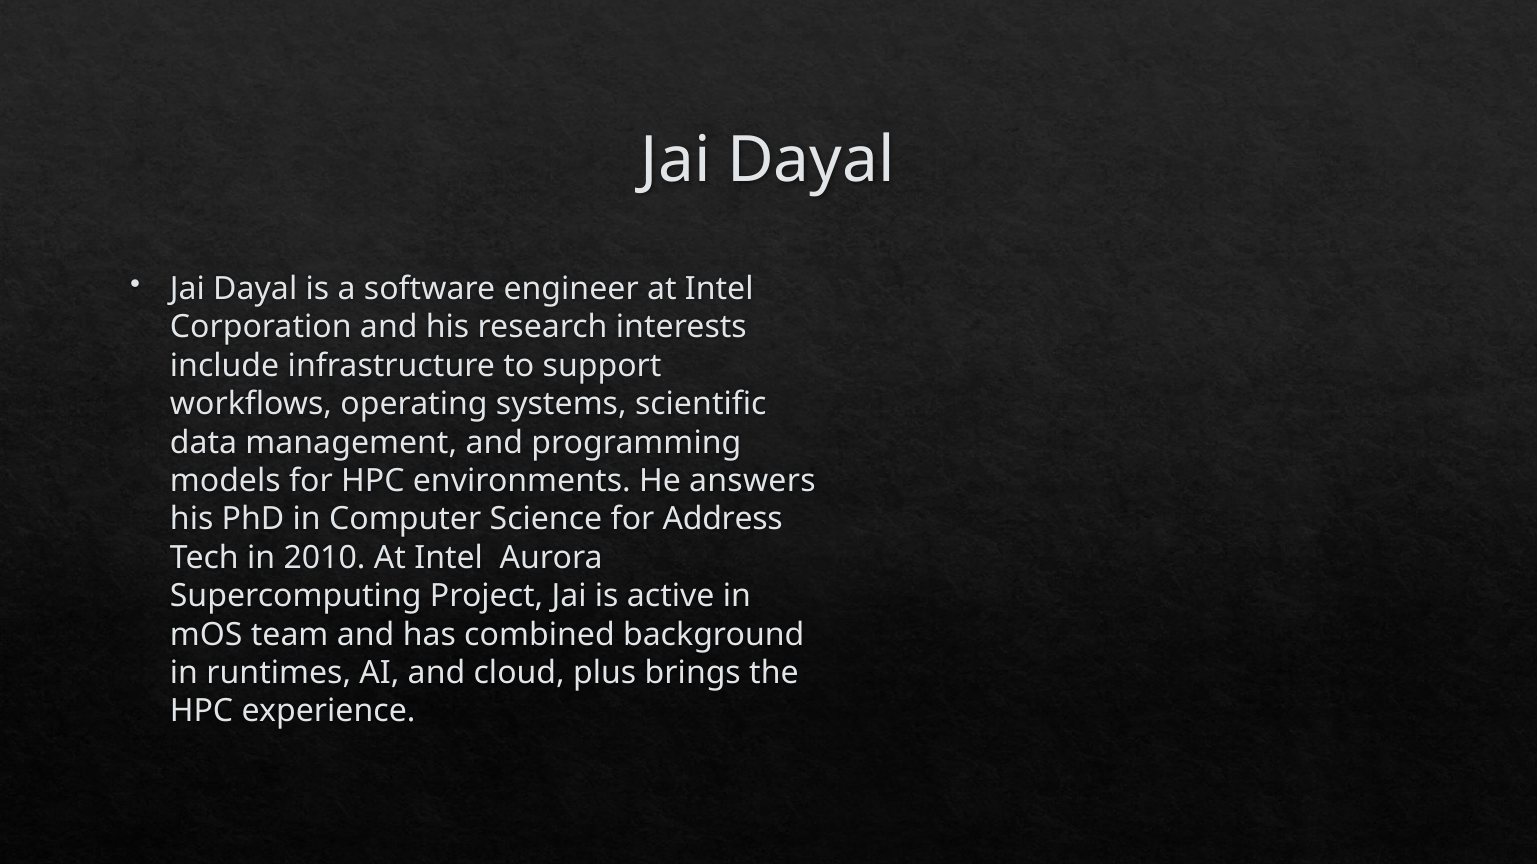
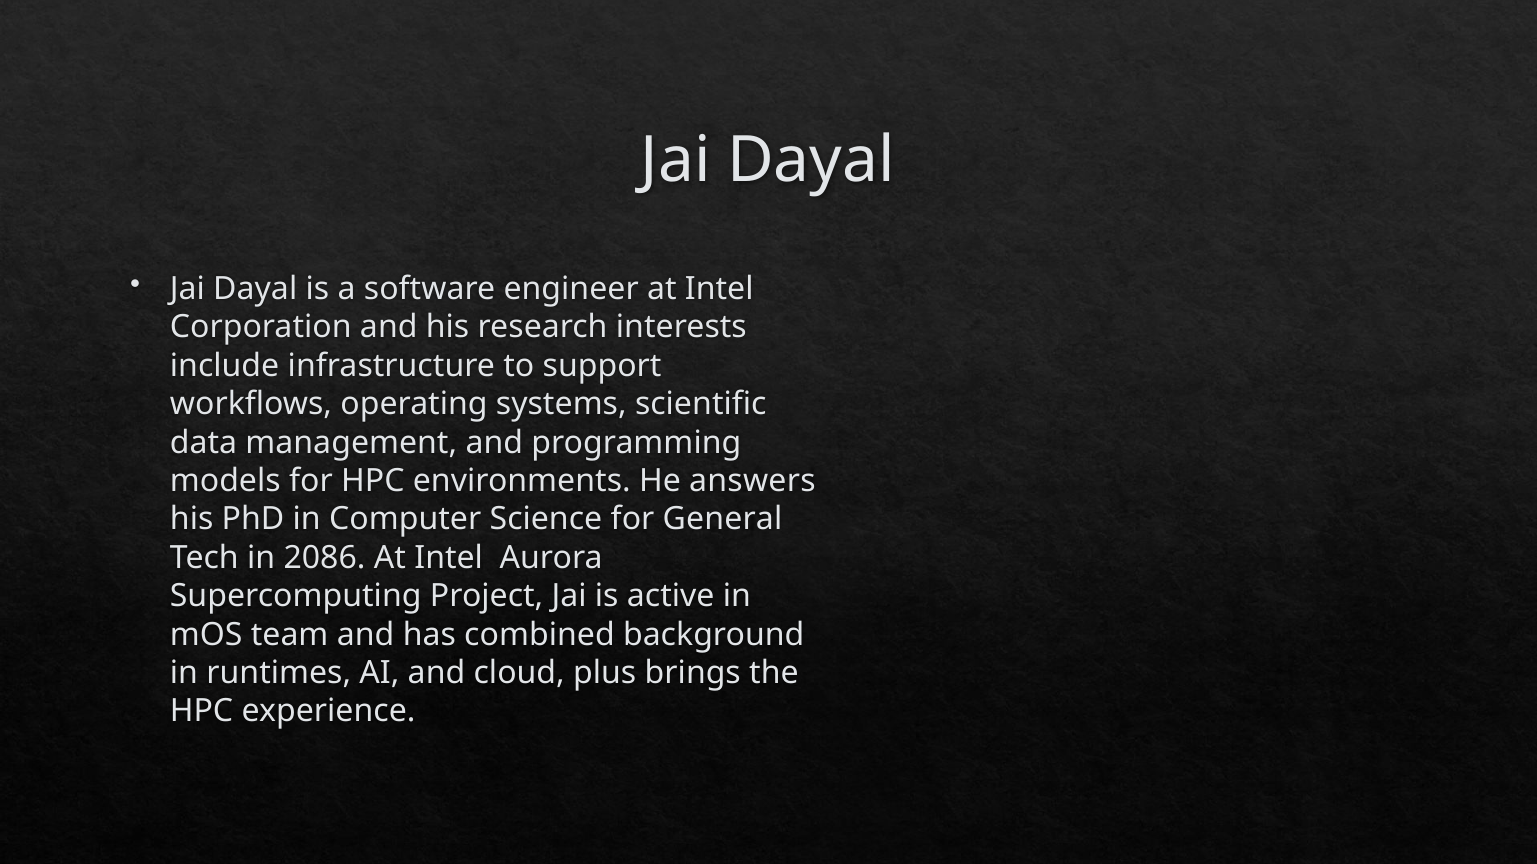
Address: Address -> General (723, 520)
2010: 2010 -> 2086 (325, 558)
